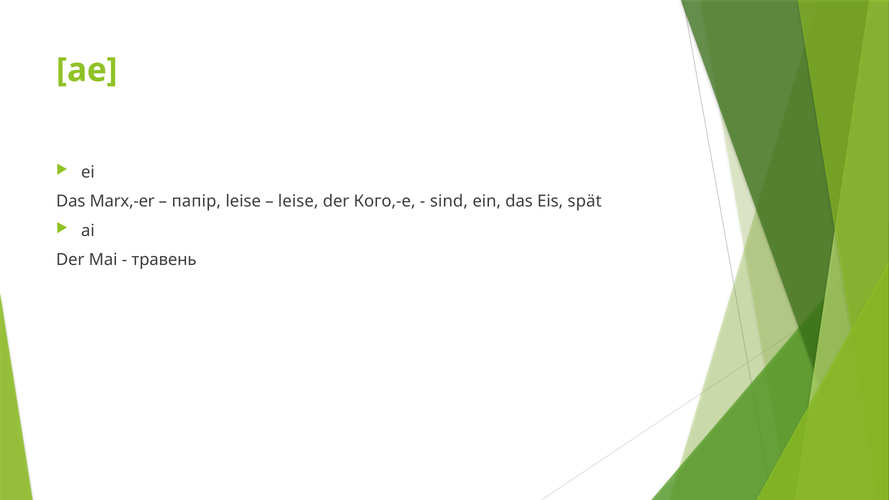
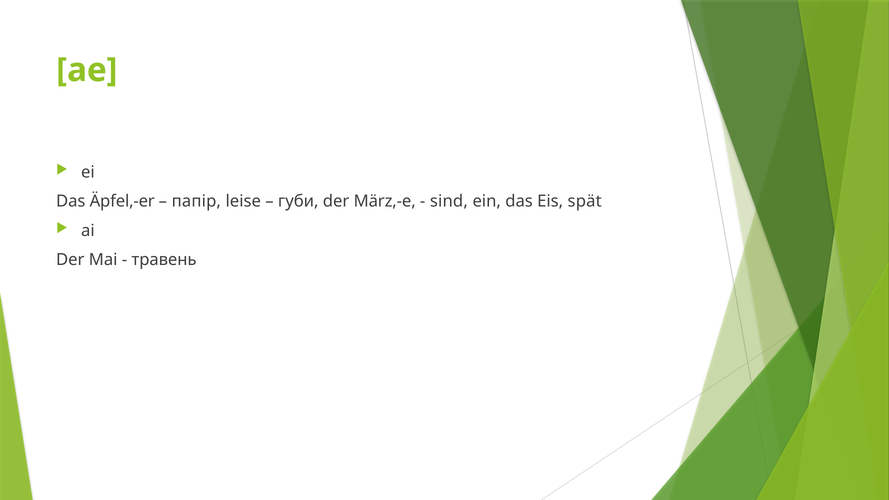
Marx,-er: Marx,-er -> Äpfel,-er (122, 201)
leise: leise -> губи (298, 201)
Кого,-e: Кого,-e -> März,-e (385, 201)
